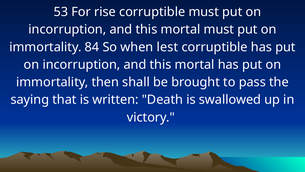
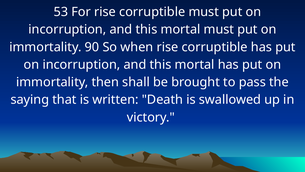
84: 84 -> 90 (92, 47)
when lest: lest -> rise (167, 47)
